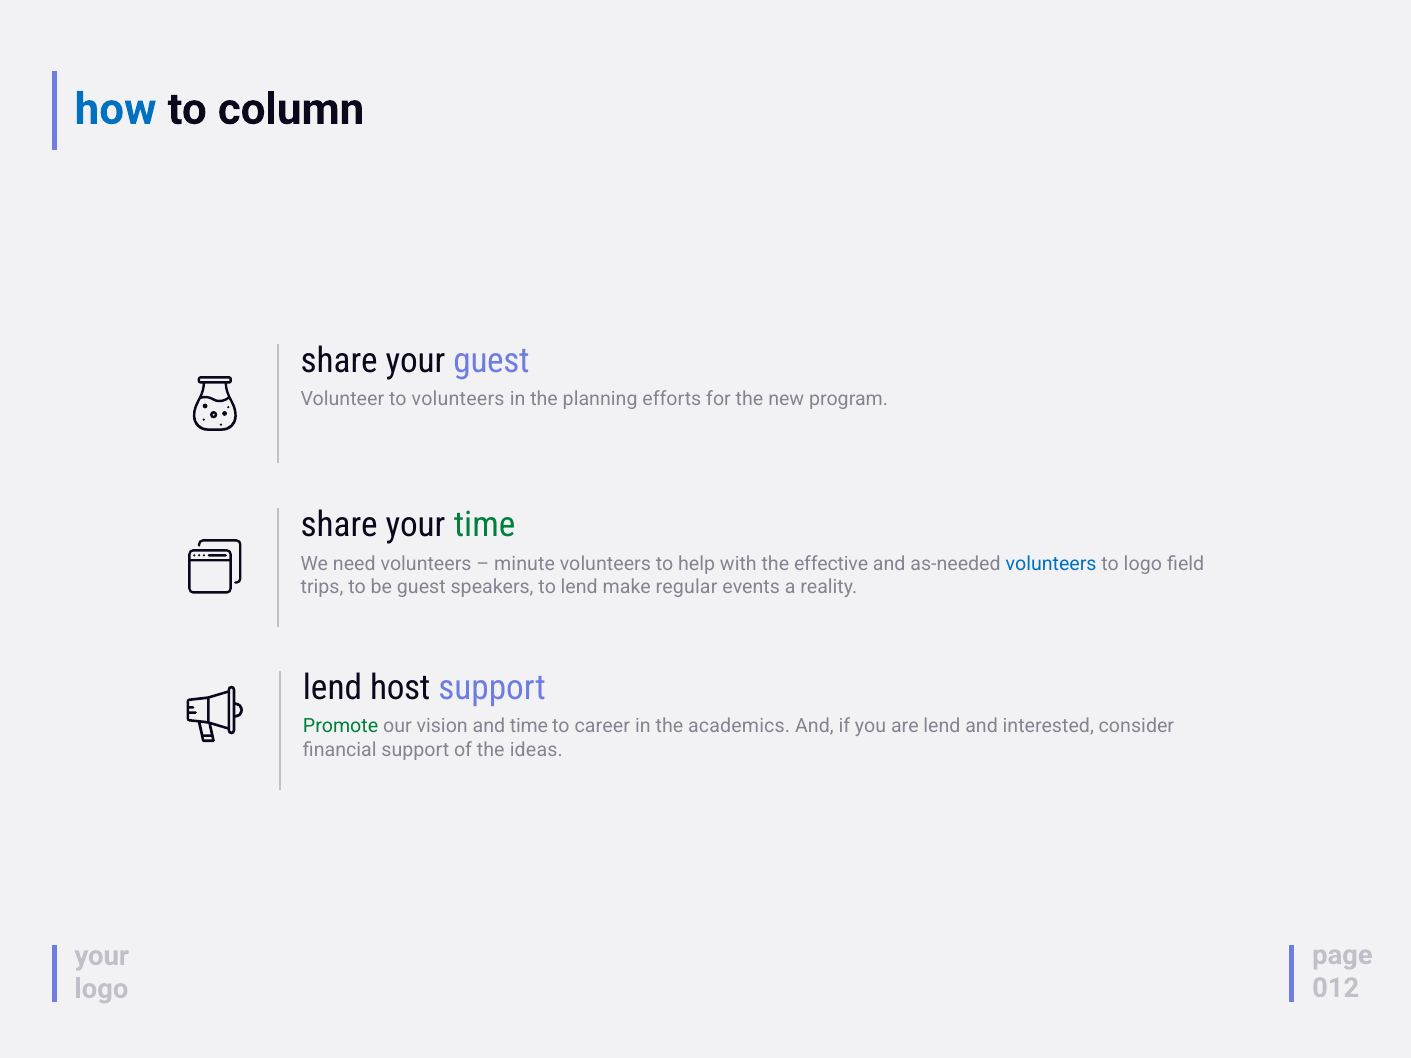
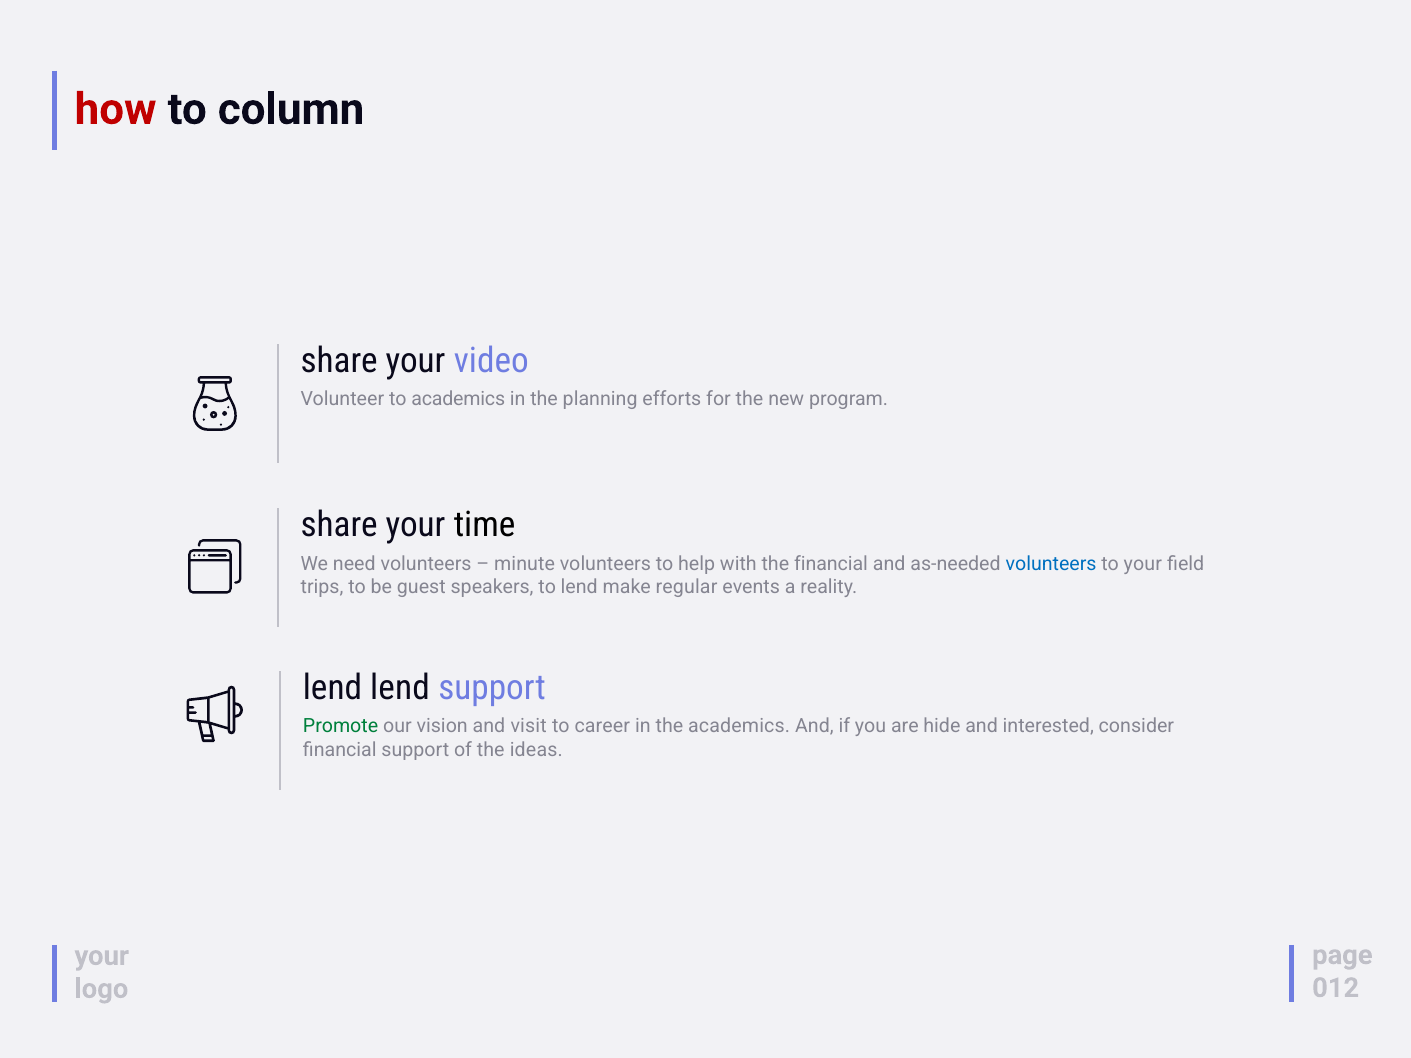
how colour: blue -> red (116, 109)
your guest: guest -> video (491, 361)
to volunteers: volunteers -> academics (458, 399)
time colour: green -> black (485, 525)
the effective: effective -> financial (831, 564)
to logo: logo -> your (1143, 564)
lend host: host -> lend (400, 688)
and time: time -> visit (529, 726)
are lend: lend -> hide (942, 726)
